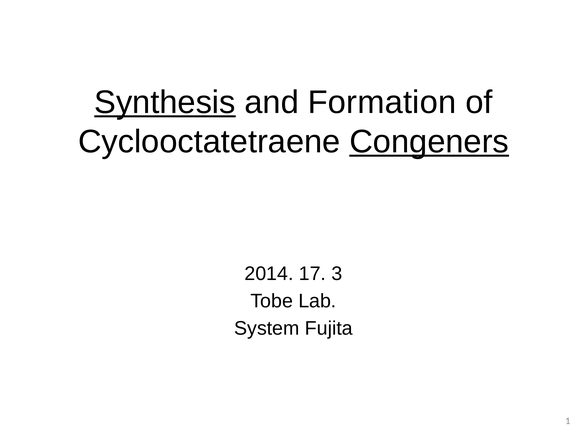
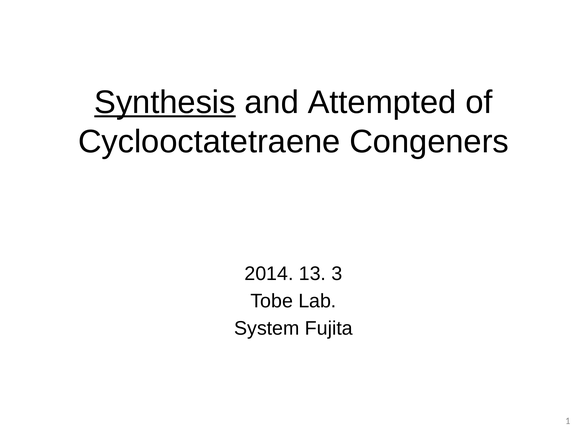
Formation: Formation -> Attempted (382, 102)
Congeners underline: present -> none (429, 141)
17: 17 -> 13 (312, 273)
